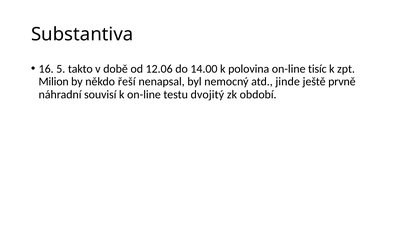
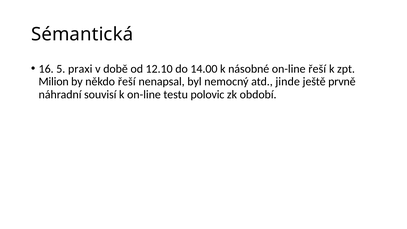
Substantiva: Substantiva -> Sémantická (82, 34)
takto: takto -> praxi (80, 69)
12.06: 12.06 -> 12.10 (159, 69)
polovina: polovina -> násobné (249, 69)
on-line tisíc: tisíc -> řeší (317, 69)
dvojitý: dvojitý -> polovic (207, 94)
